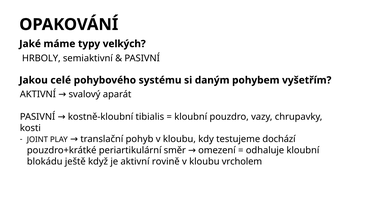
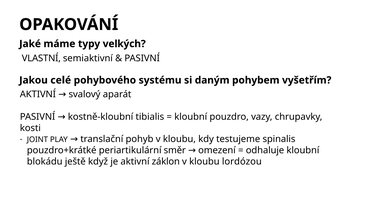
HRBOLY: HRBOLY -> VLASTNÍ (41, 58)
dochází: dochází -> spinalis (279, 139)
rovině: rovině -> záklon (166, 162)
vrcholem: vrcholem -> lordózou (242, 162)
